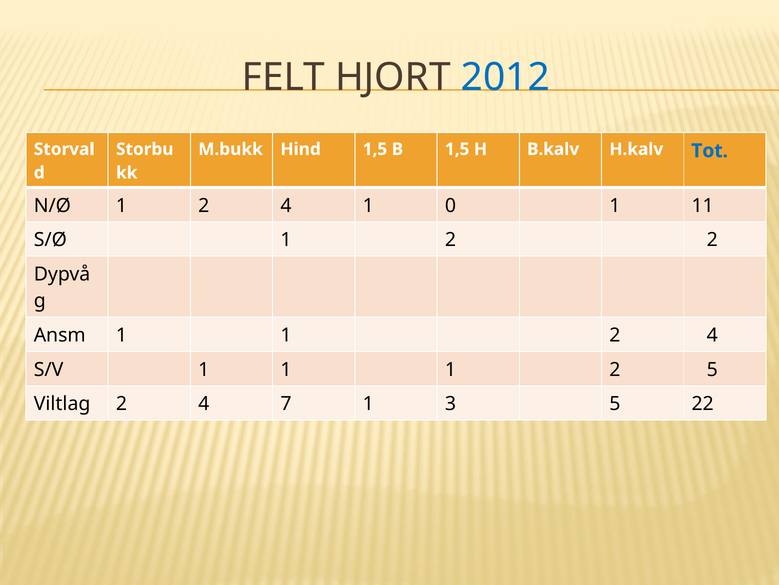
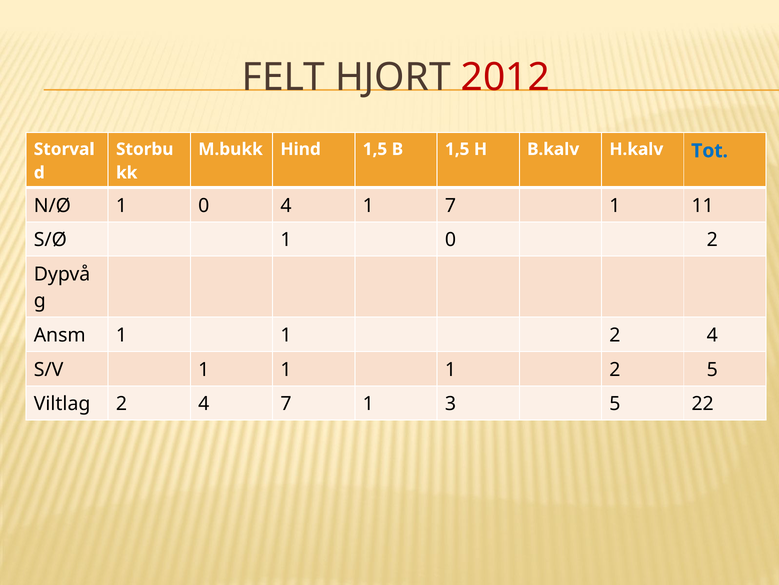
2012 colour: blue -> red (505, 77)
N/Ø 1 2: 2 -> 0 (204, 205)
1 0: 0 -> 7 (450, 205)
S/Ø 1 2: 2 -> 0 (450, 240)
